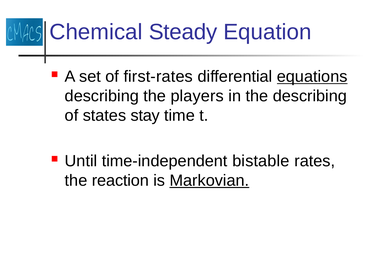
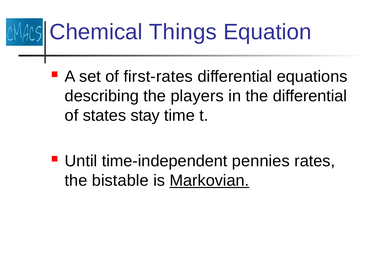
Steady: Steady -> Things (183, 32)
equations underline: present -> none (312, 77)
the describing: describing -> differential (310, 96)
bistable: bistable -> pennies (261, 161)
reaction: reaction -> bistable (120, 181)
